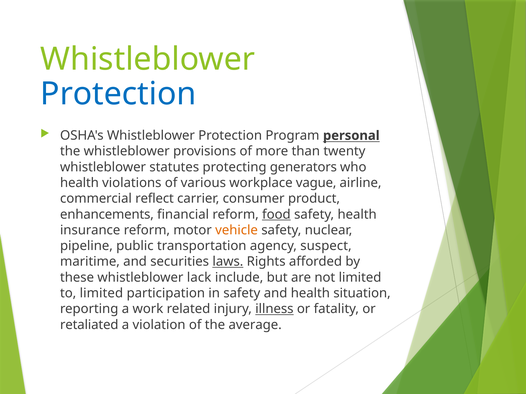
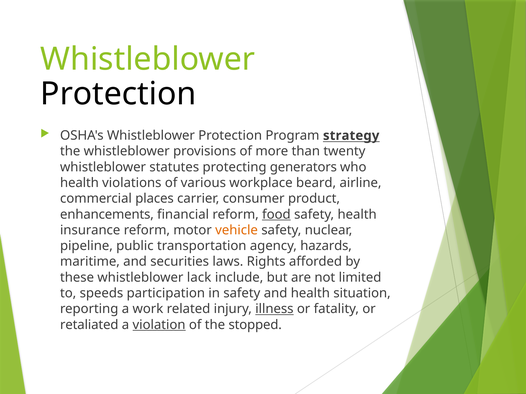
Protection colour: blue -> black (118, 94)
personal: personal -> strategy (351, 136)
vague: vague -> beard (316, 183)
reflect: reflect -> places (155, 199)
suspect: suspect -> hazards (326, 246)
laws underline: present -> none (228, 262)
to limited: limited -> speeds (101, 294)
violation underline: none -> present (159, 325)
average: average -> stopped (255, 325)
